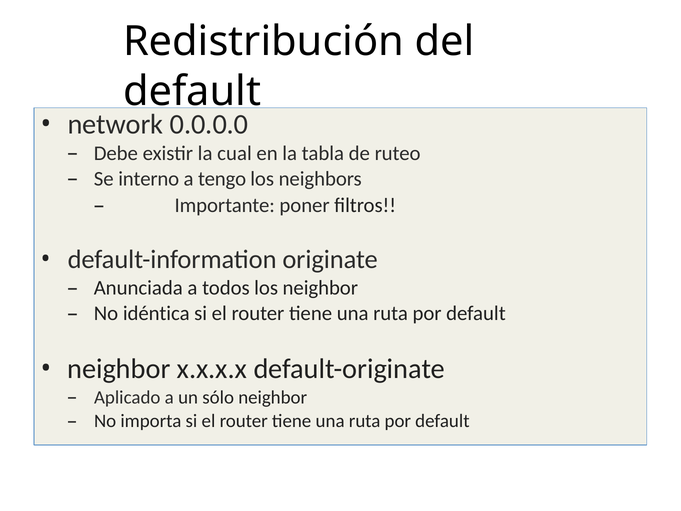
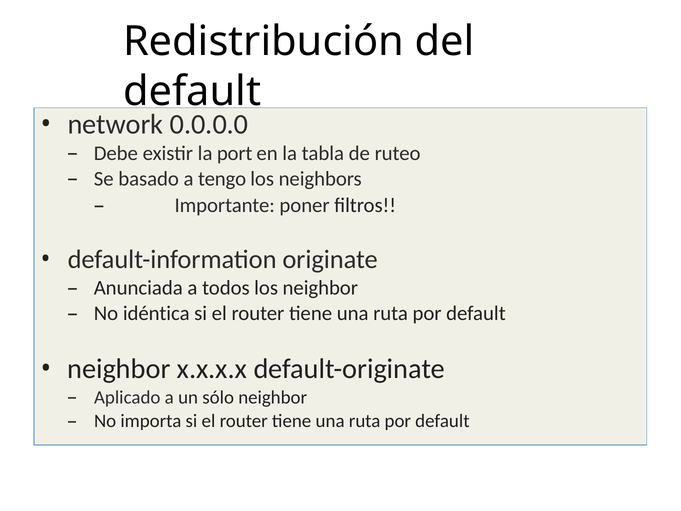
cual: cual -> port (235, 153)
interno: interno -> basado (149, 179)
